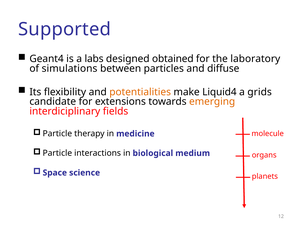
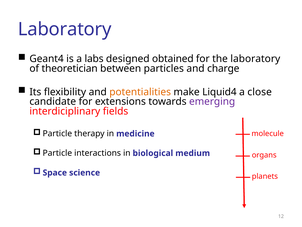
Supported: Supported -> Laboratory (65, 29)
simulations: simulations -> theoretician (70, 68)
diffuse: diffuse -> charge (223, 68)
grids: grids -> close (260, 92)
emerging colour: orange -> purple (212, 101)
